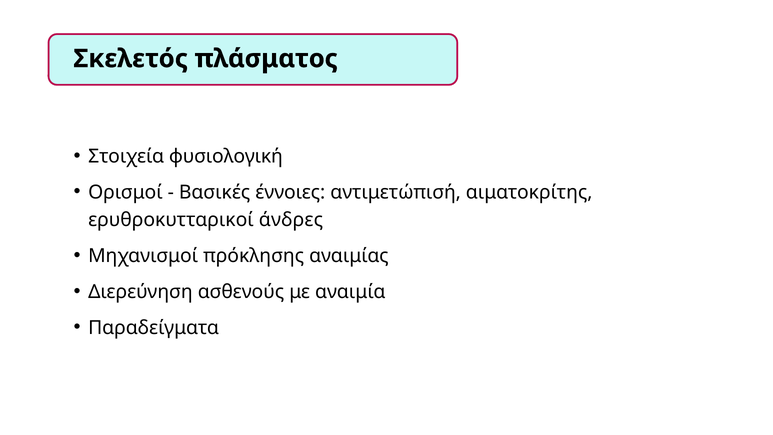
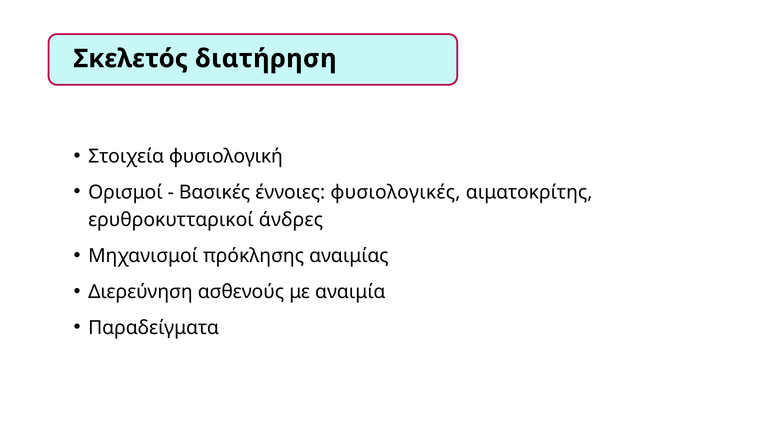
πλάσματος: πλάσματος -> διατήρηση (266, 59)
αντιμετώπισή: αντιμετώπισή -> φυσιολογικές (395, 192)
